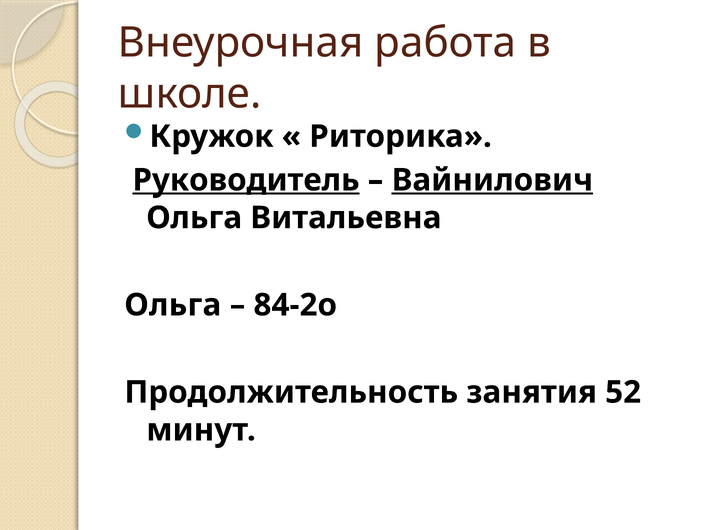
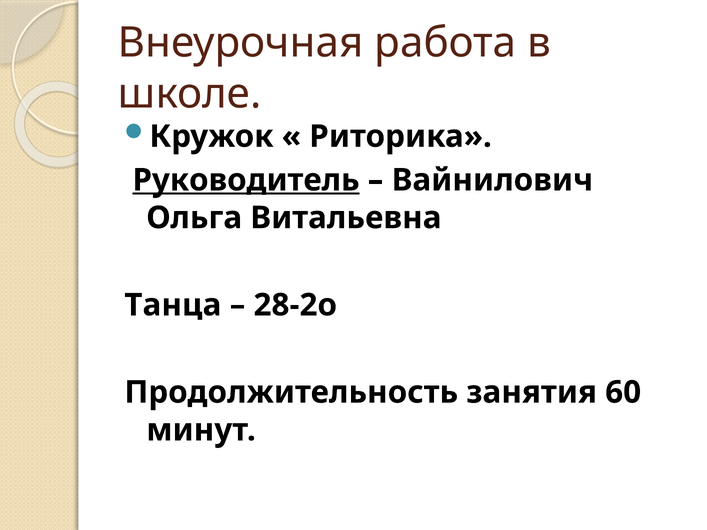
Вайнилович underline: present -> none (492, 180)
Ольга: Ольга -> Танца (173, 305)
84-2о: 84-2о -> 28-2о (295, 305)
52: 52 -> 60 (623, 392)
